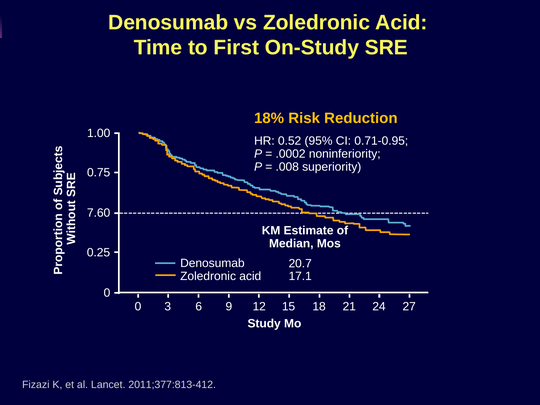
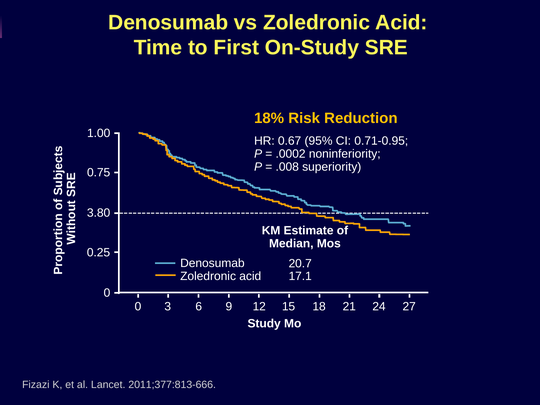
0.52: 0.52 -> 0.67 (290, 141)
7.60: 7.60 -> 3.80 (99, 213)
2011;377:813-412: 2011;377:813-412 -> 2011;377:813-666 (172, 385)
